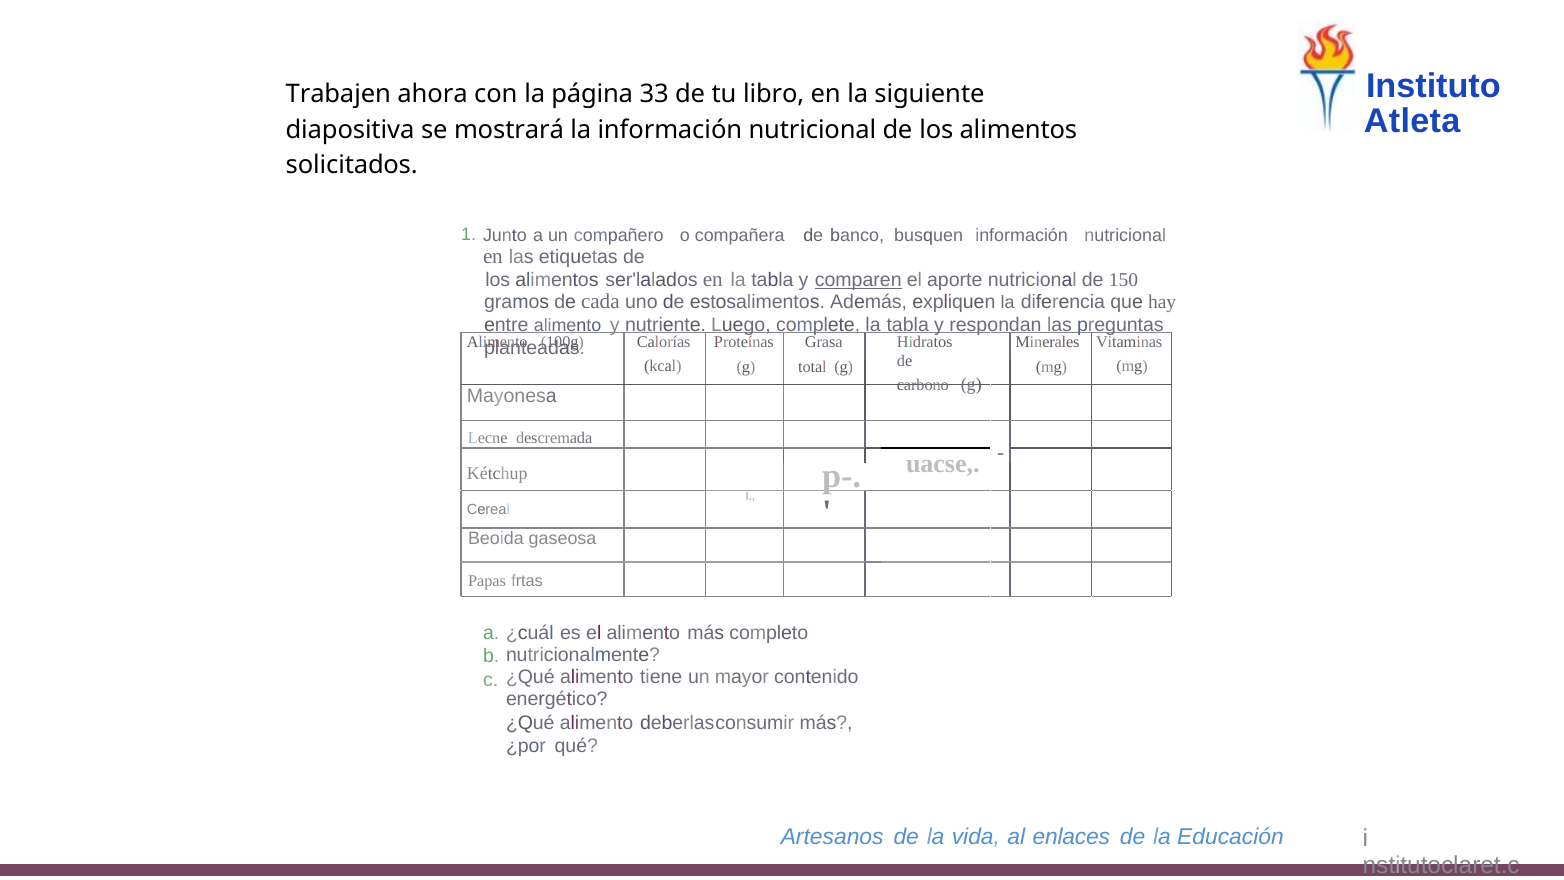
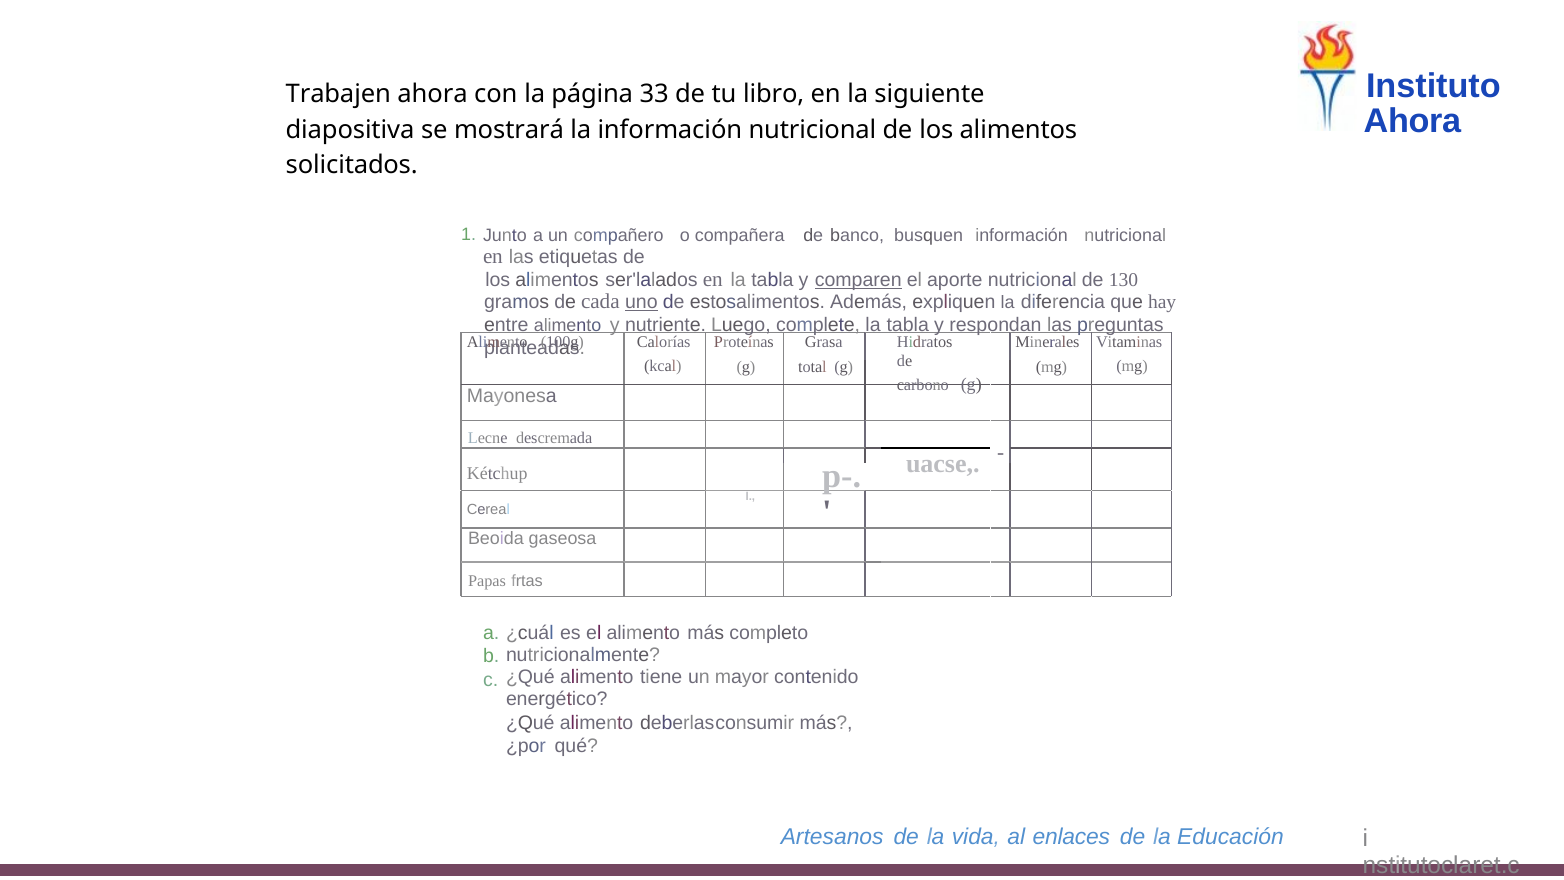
Atleta: Atleta -> Ahora (1412, 121)
150: 150 -> 130 (1123, 280)
uno underline: none -> present (641, 302)
